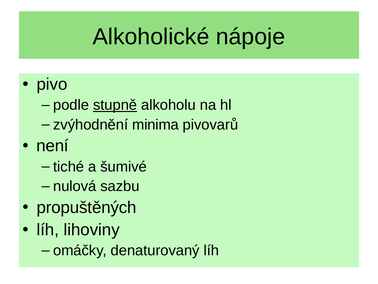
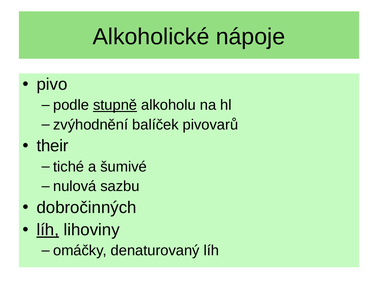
minima: minima -> balíček (155, 124)
není: není -> their (53, 146)
propuštěných: propuštěných -> dobročinných (87, 207)
líh underline: none -> present (48, 229)
